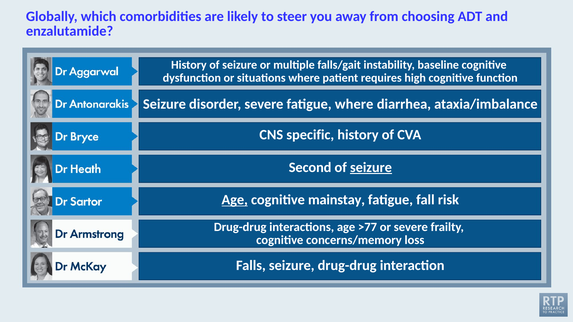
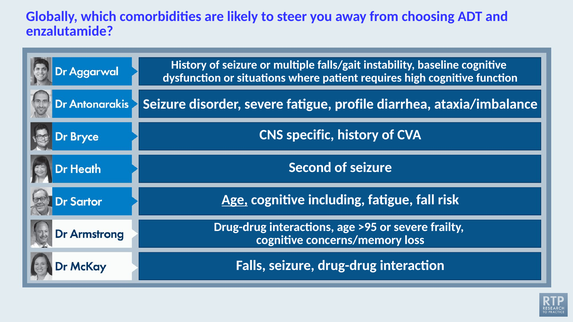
fatigue where: where -> profile (354, 104)
seizure underline: present -> none (371, 167)
mainstay: mainstay -> including (336, 200)
>77: >77 -> >95 (368, 227)
